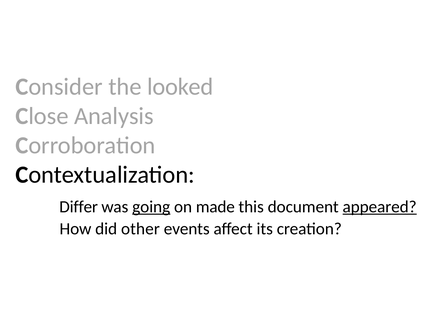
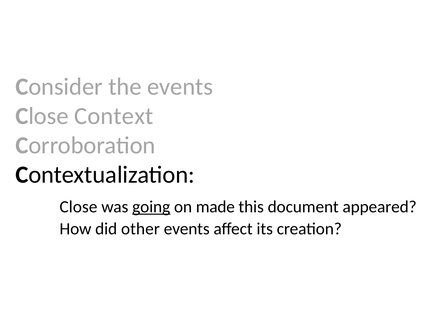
the looked: looked -> events (180, 87)
Analysis: Analysis -> Context (114, 116)
Differ: Differ -> Close (78, 207)
appeared underline: present -> none (380, 207)
